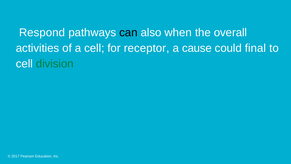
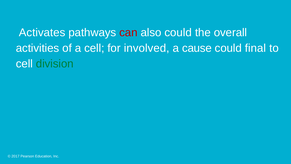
Respond: Respond -> Activates (42, 32)
can colour: black -> red (128, 32)
also when: when -> could (178, 32)
receptor: receptor -> involved (147, 48)
